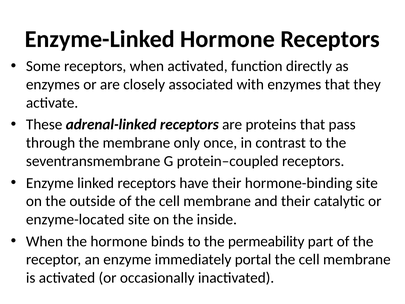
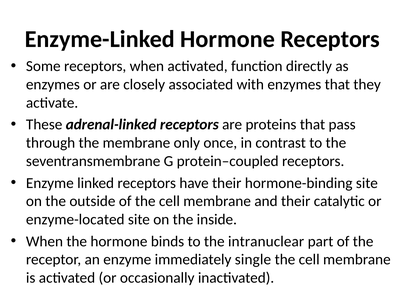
permeability: permeability -> intranuclear (266, 241)
portal: portal -> single (253, 259)
